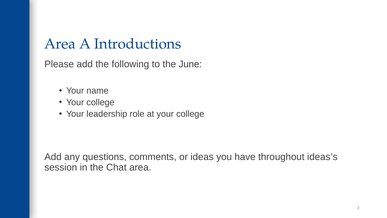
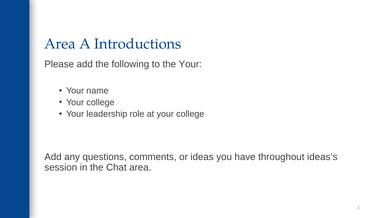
the June: June -> Your (190, 64)
